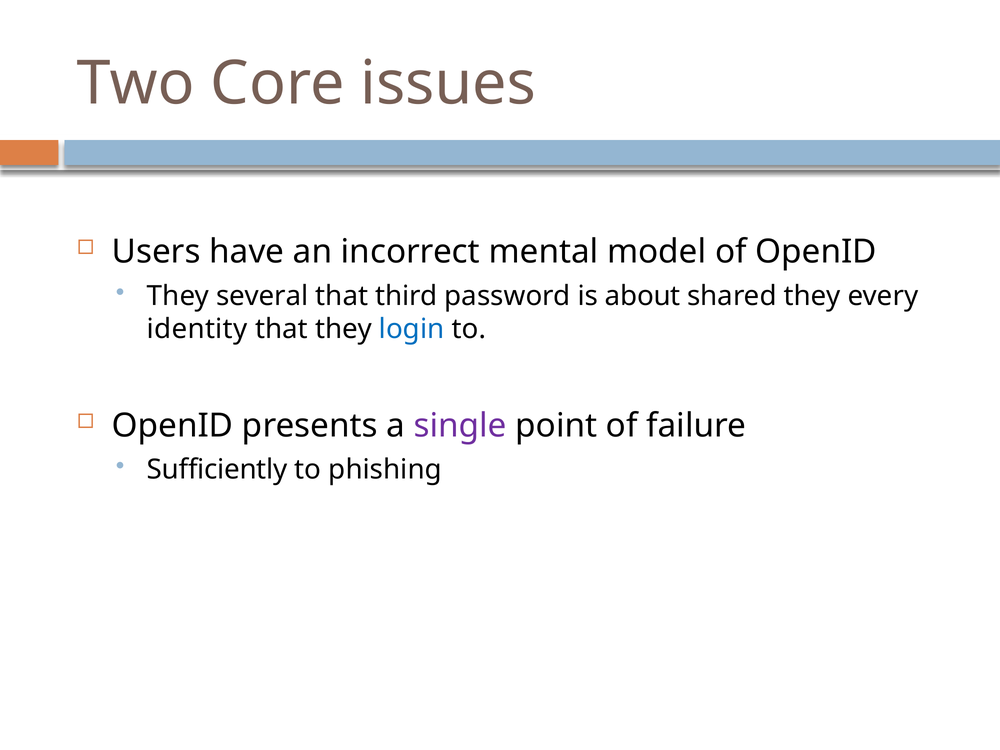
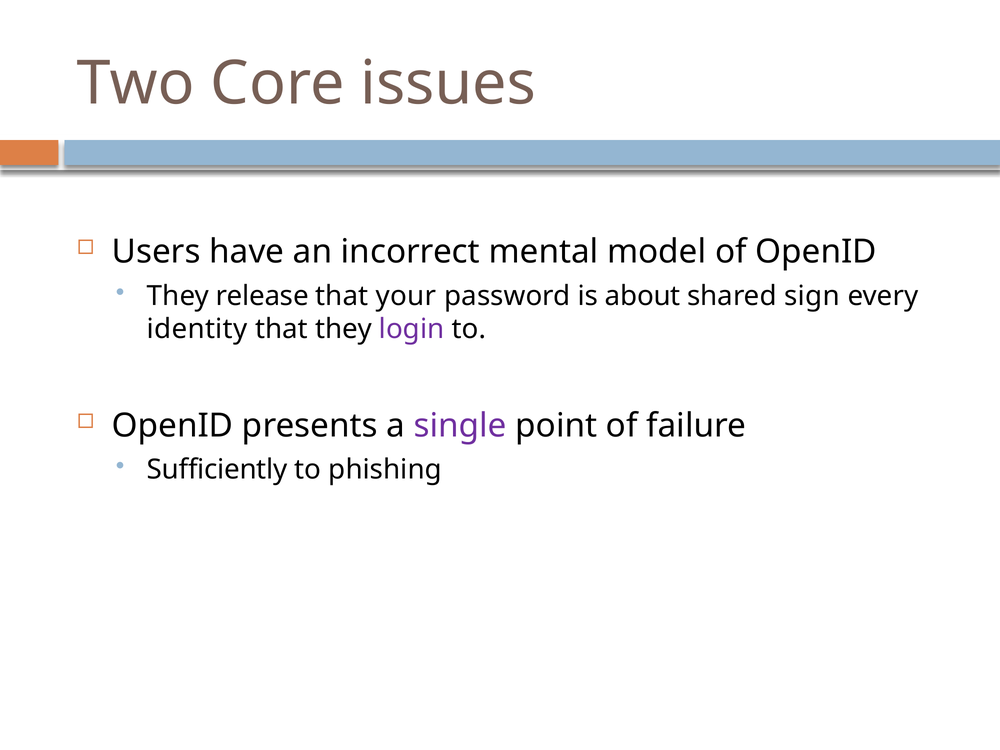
several: several -> release (262, 296)
third: third -> your (406, 296)
shared they: they -> sign (812, 296)
login colour: blue -> purple (412, 329)
